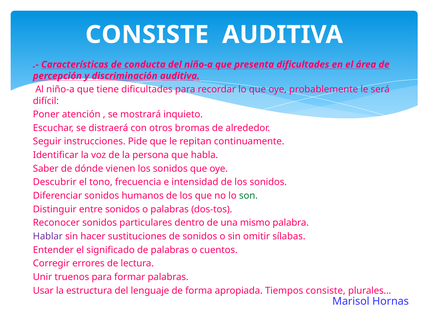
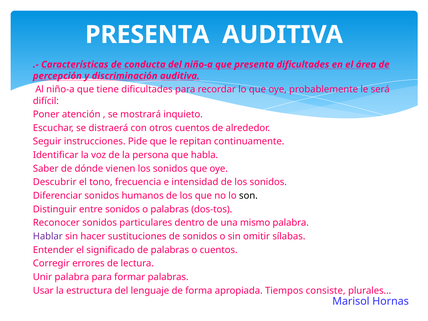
CONSISTE: CONSISTE -> PRESENTA (147, 35)
otros bromas: bromas -> cuentos (192, 128)
son colour: green -> black (248, 196)
Unir truenos: truenos -> palabra (72, 277)
